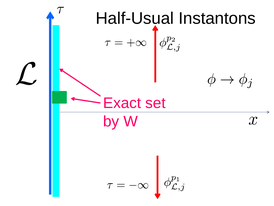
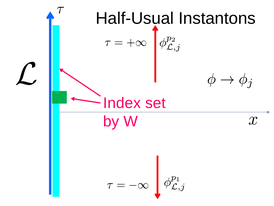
Exact: Exact -> Index (122, 103)
